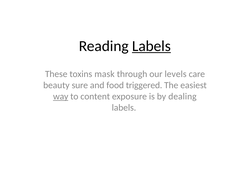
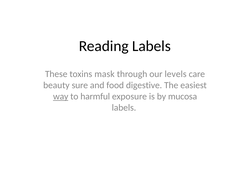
Labels underline: present -> none (151, 46)
triggered: triggered -> digestive (144, 85)
content: content -> harmful (95, 97)
dealing: dealing -> mucosa (183, 97)
